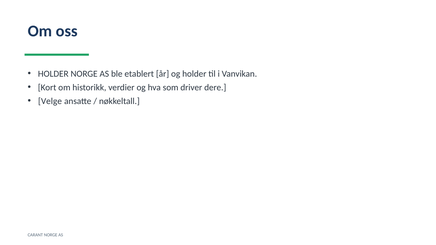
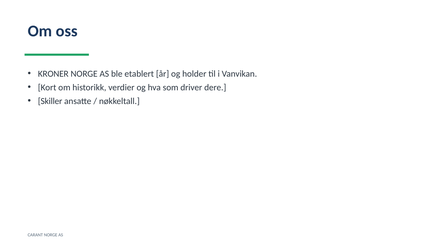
HOLDER: HOLDER -> KRONER (53, 74)
Velge: Velge -> Skiller (50, 101)
